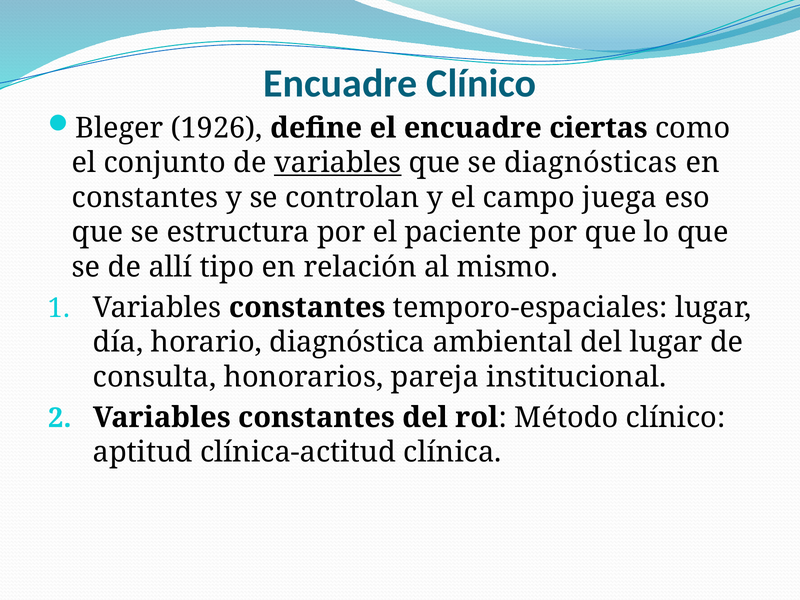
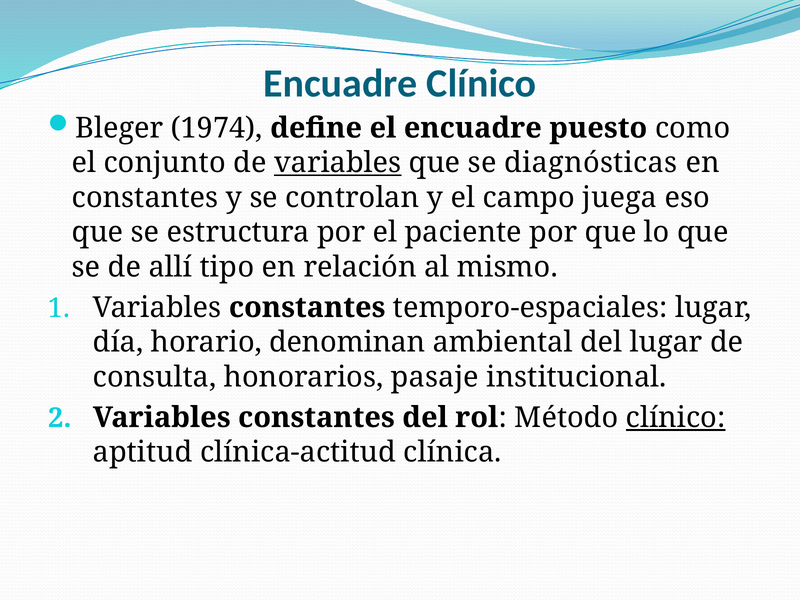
1926: 1926 -> 1974 (217, 128)
ciertas: ciertas -> puesto (598, 128)
diagnóstica: diagnóstica -> denominan (347, 342)
pareja: pareja -> pasaje (435, 377)
clínico underline: none -> present (676, 417)
